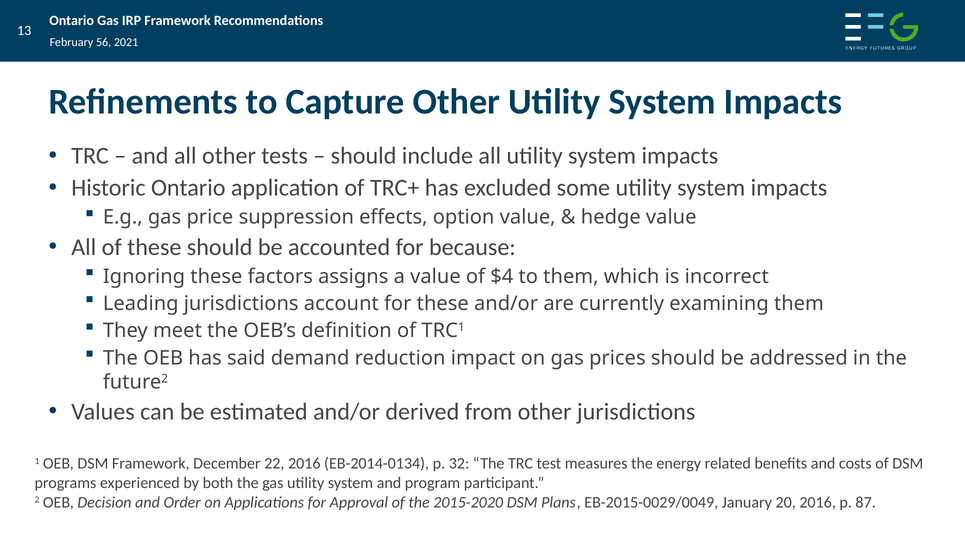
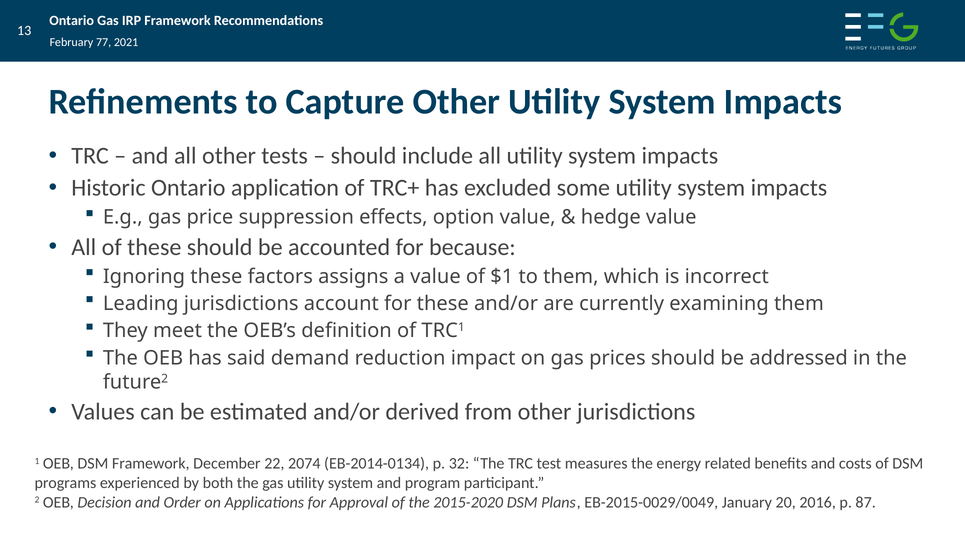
56: 56 -> 77 (104, 42)
$4: $4 -> $1 (502, 276)
22 2016: 2016 -> 2074 (304, 464)
